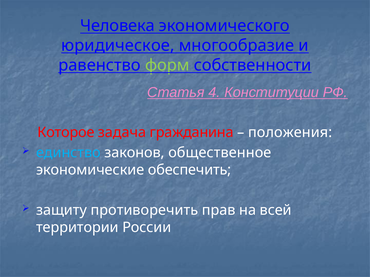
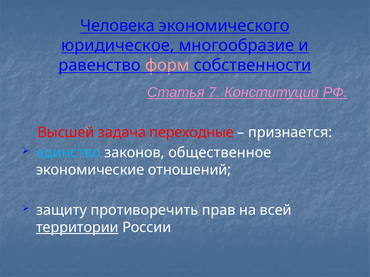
форм colour: light green -> pink (167, 65)
4: 4 -> 7 (214, 92)
Которое: Которое -> Высшей (66, 133)
гражданина: гражданина -> переходные (192, 133)
положения: положения -> признается (290, 133)
обеспечить: обеспечить -> отношений (190, 170)
территории underline: none -> present (77, 228)
